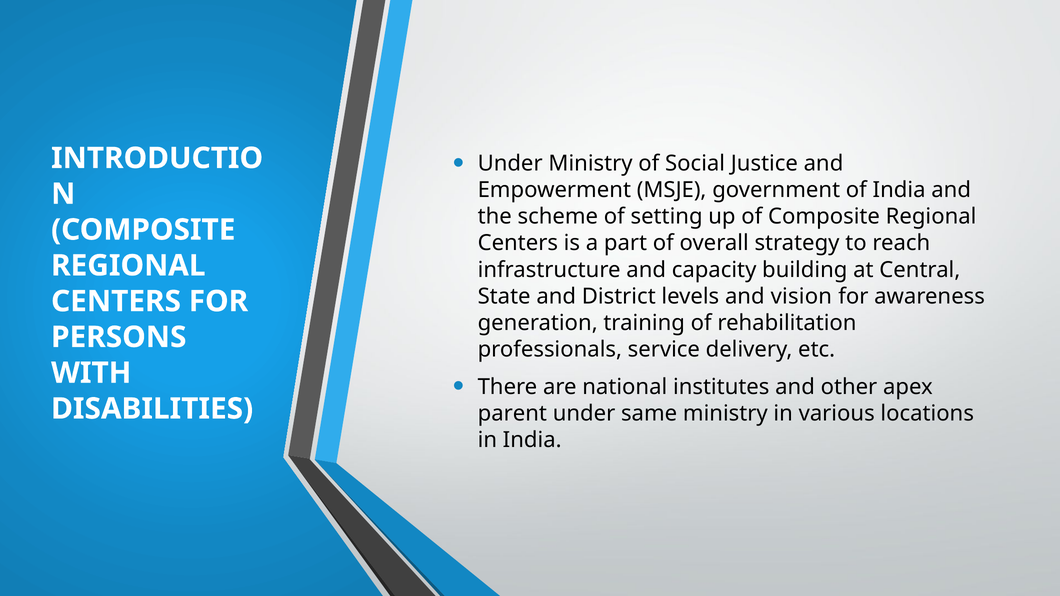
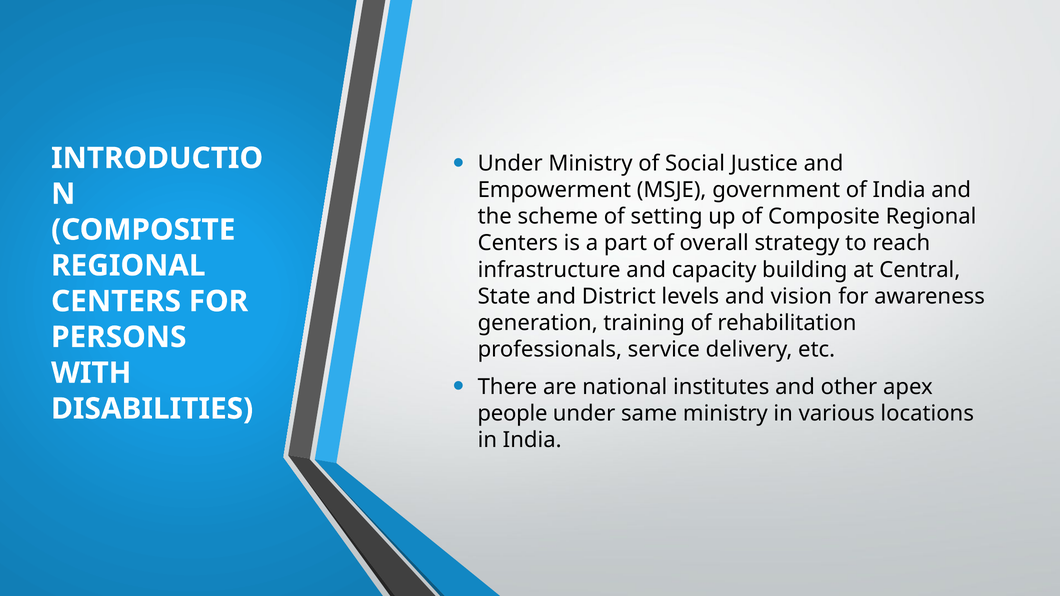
parent: parent -> people (512, 414)
